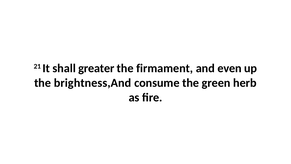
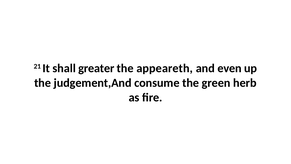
firmament: firmament -> appeareth (165, 68)
brightness,And: brightness,And -> judgement,And (93, 83)
